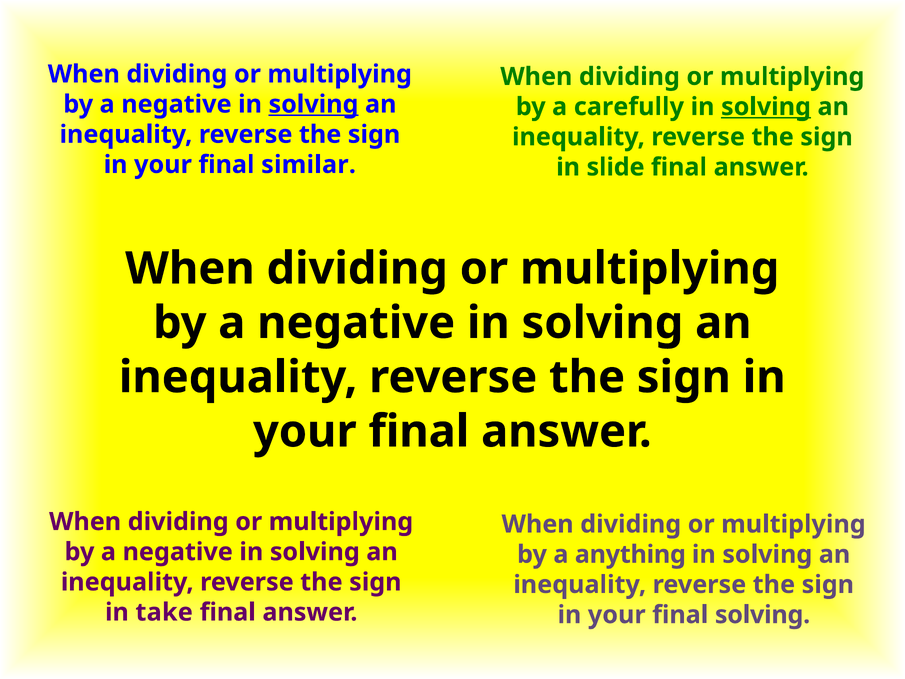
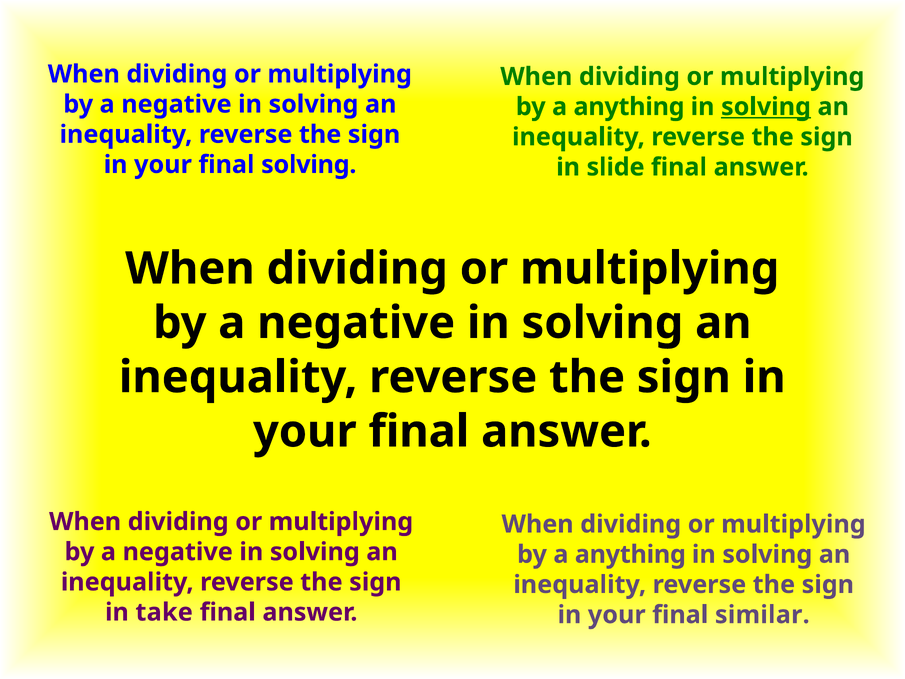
solving underline: present -> none (314, 104)
carefully: carefully -> anything (629, 107)
final similar: similar -> solving (309, 165)
final solving: solving -> similar (762, 615)
